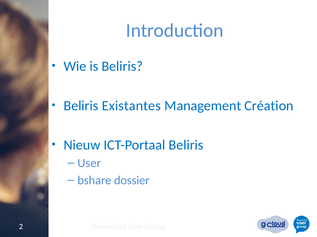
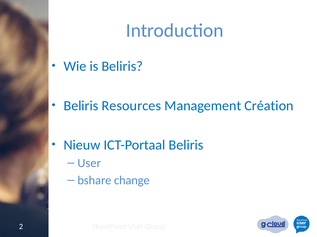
Existantes: Existantes -> Resources (131, 106)
dossier: dossier -> change (132, 181)
